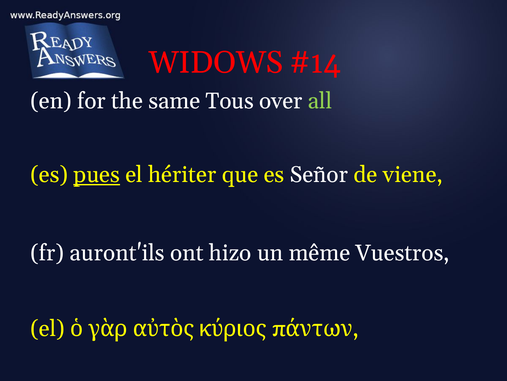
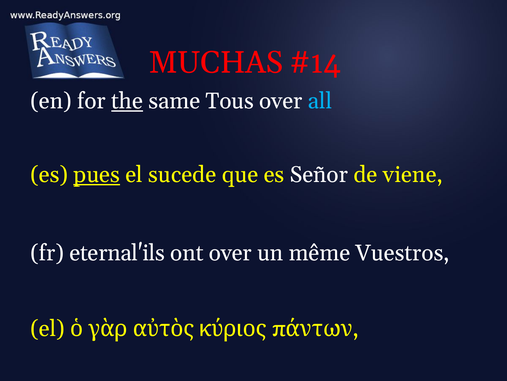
WIDOWS: WIDOWS -> MUCHAS (216, 63)
the underline: none -> present (127, 101)
all colour: light green -> light blue (320, 101)
hériter: hériter -> sucede (182, 174)
auront'ils: auront'ils -> eternal'ils (117, 253)
ont hizo: hizo -> over (230, 253)
